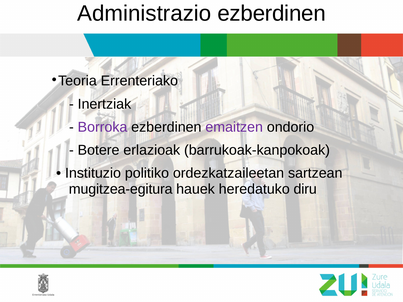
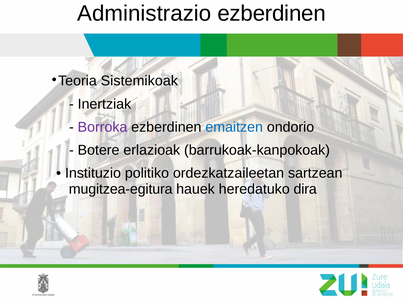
Errenteriako: Errenteriako -> Sistemikoak (139, 81)
emaitzen colour: purple -> blue (234, 127)
diru: diru -> dira (305, 189)
